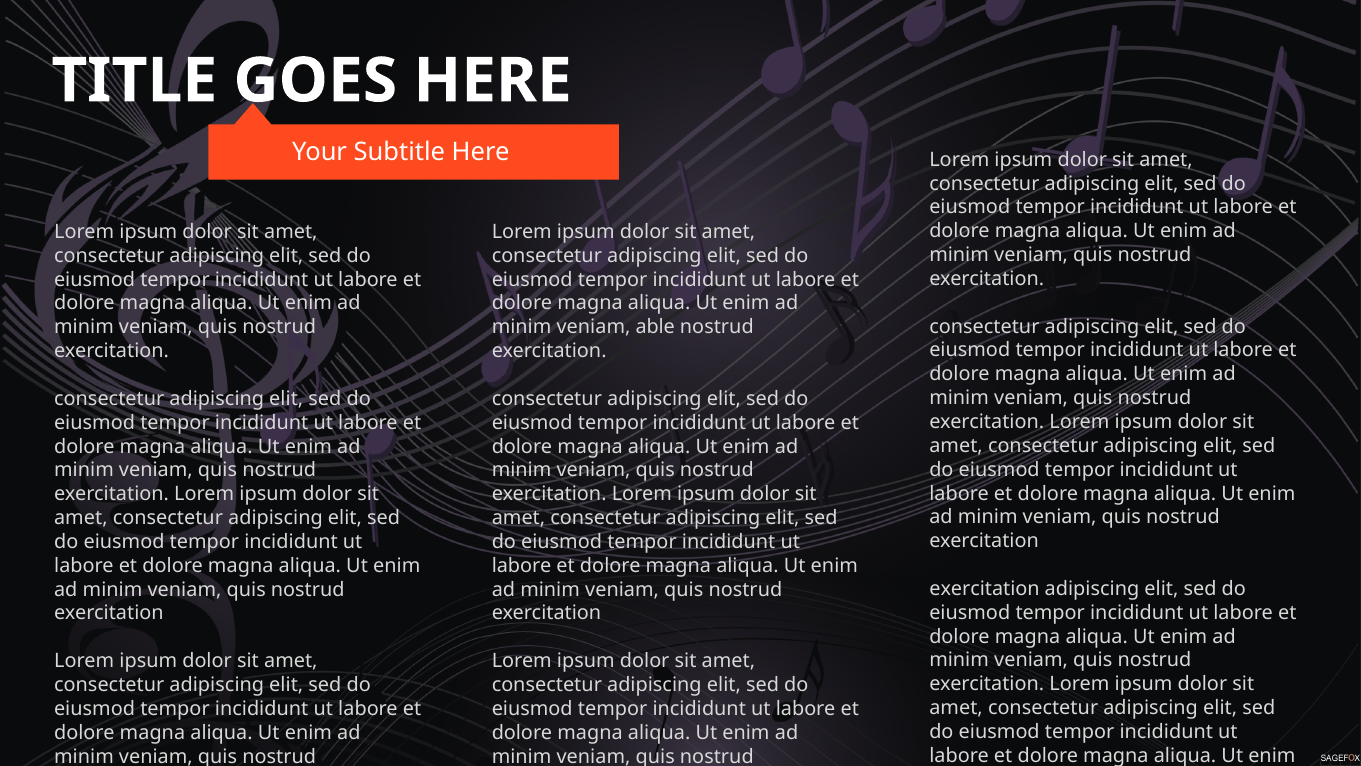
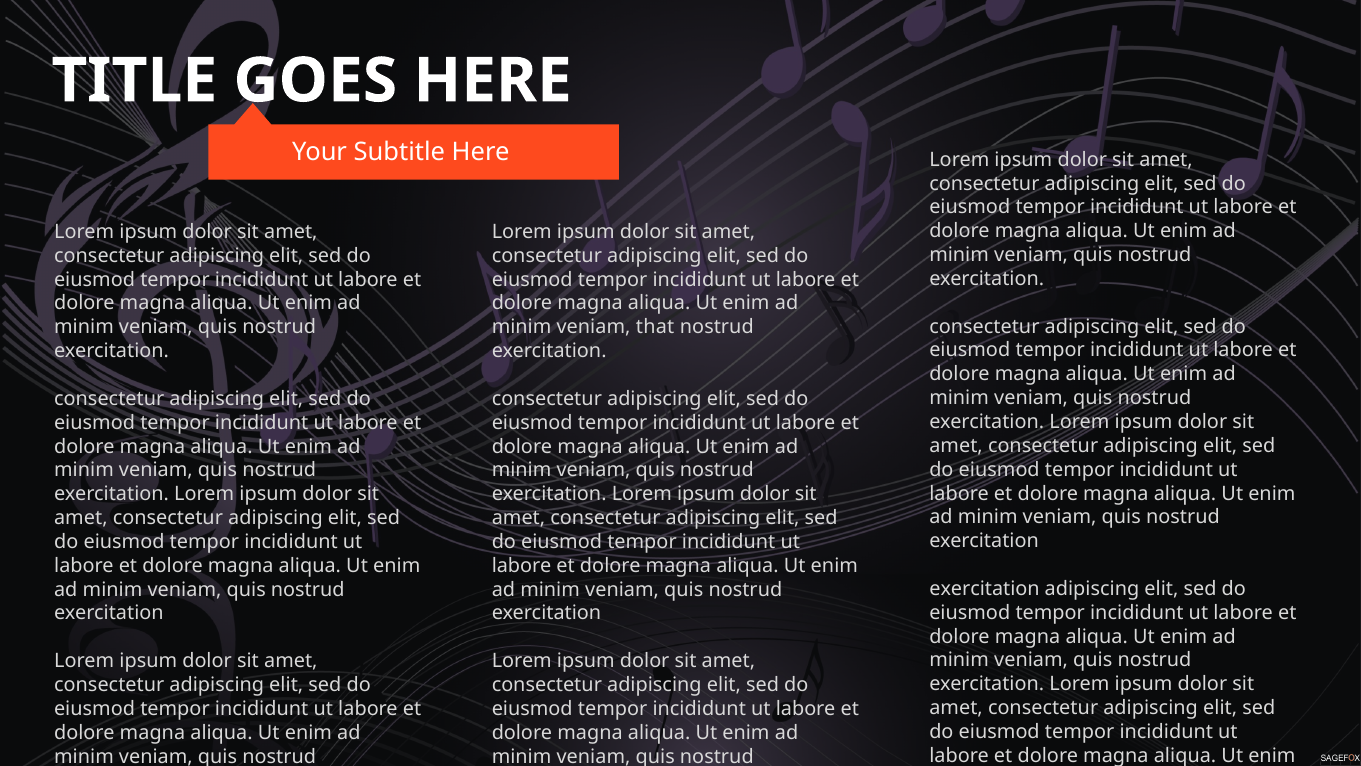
able: able -> that (655, 327)
